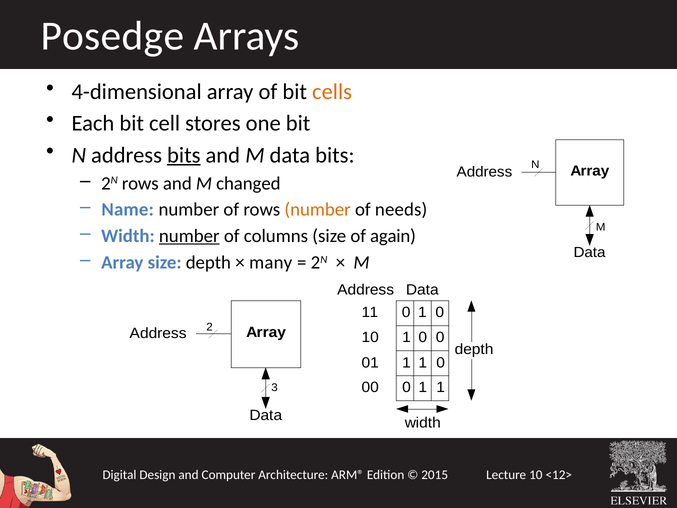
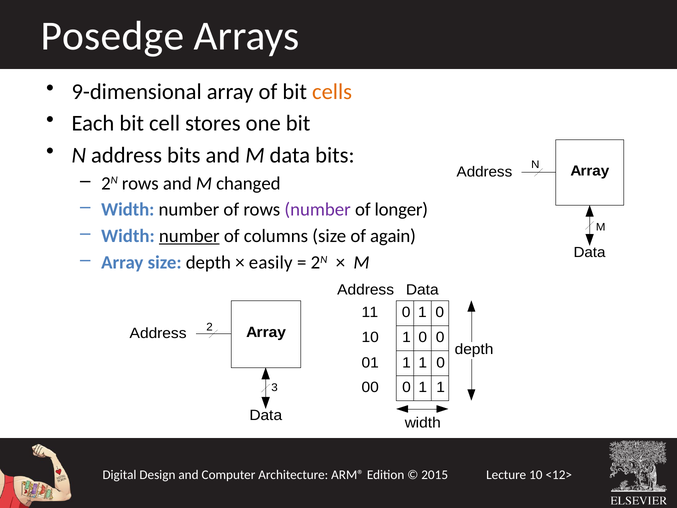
4-dimensional: 4-dimensional -> 9-dimensional (137, 92)
bits underline: present -> none (184, 155)
Name: Name -> Width (128, 210)
number colour: orange -> purple (318, 210)
needs: needs -> longer (401, 210)
many: many -> easily (271, 262)
